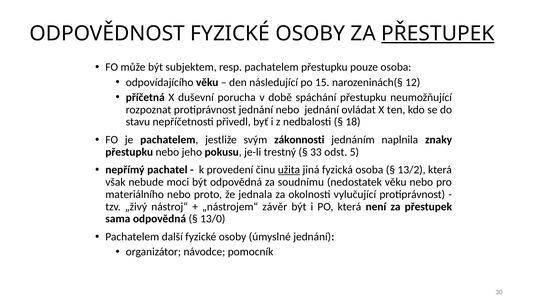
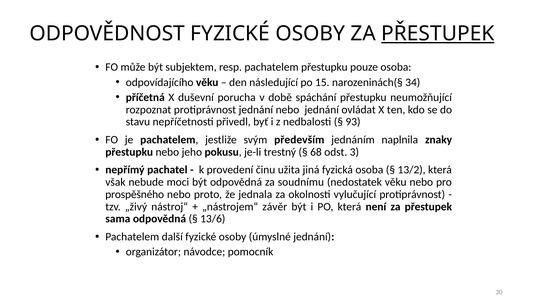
12: 12 -> 34 (413, 82)
18: 18 -> 93 (353, 122)
zákonnosti: zákonnosti -> především (299, 140)
33: 33 -> 68 (316, 152)
5: 5 -> 3 (354, 152)
užita underline: present -> none (289, 170)
materiálního: materiálního -> prospěšného (135, 194)
13/0: 13/0 -> 13/6 (213, 219)
